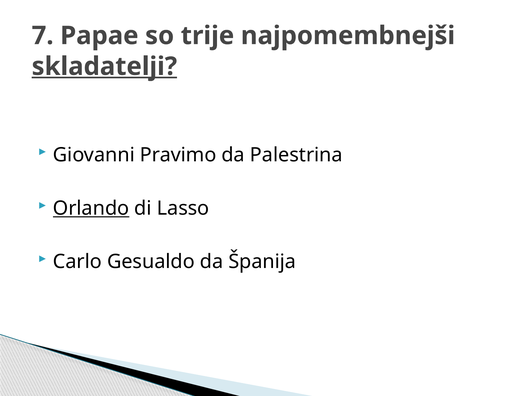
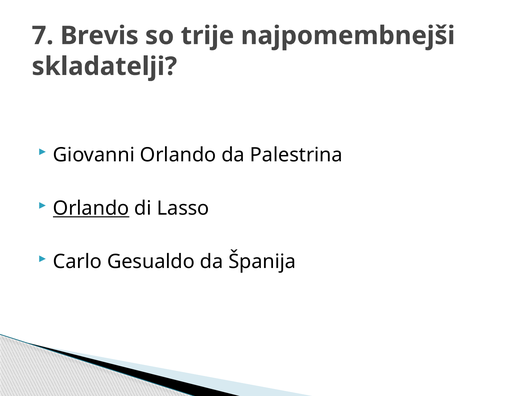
Papae: Papae -> Brevis (99, 36)
skladatelji underline: present -> none (104, 67)
Giovanni Pravimo: Pravimo -> Orlando (178, 155)
